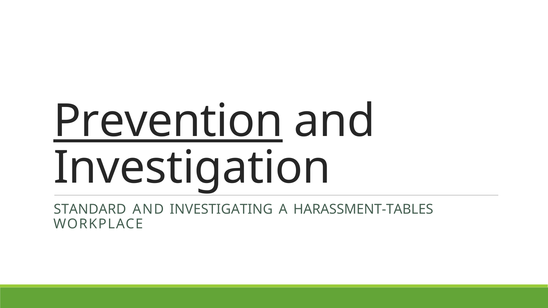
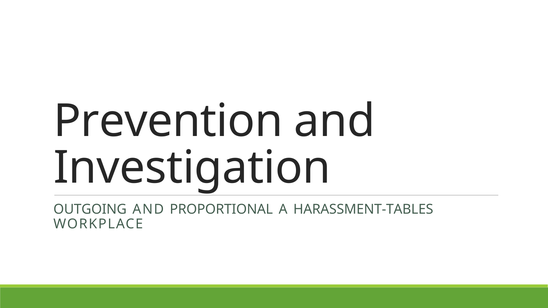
Prevention underline: present -> none (168, 121)
STANDARD: STANDARD -> OUTGOING (90, 210)
INVESTIGATING: INVESTIGATING -> PROPORTIONAL (221, 210)
